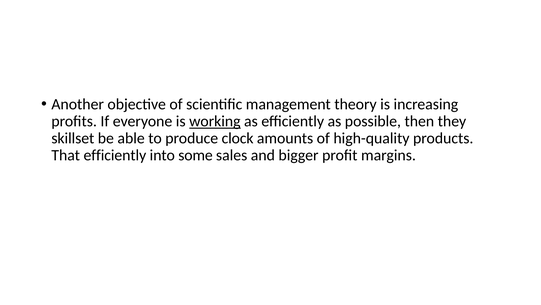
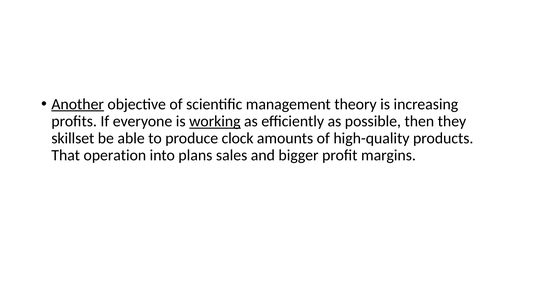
Another underline: none -> present (78, 104)
That efficiently: efficiently -> operation (115, 155)
some: some -> plans (195, 155)
